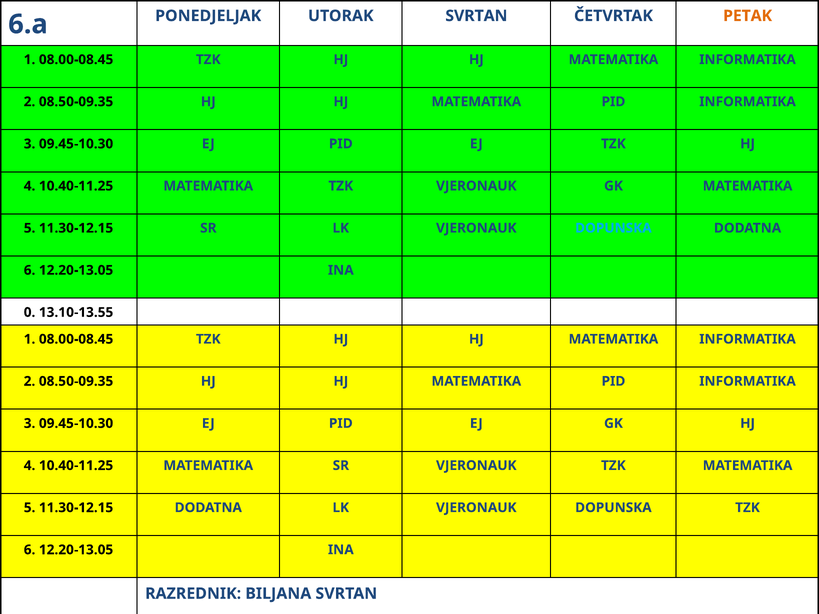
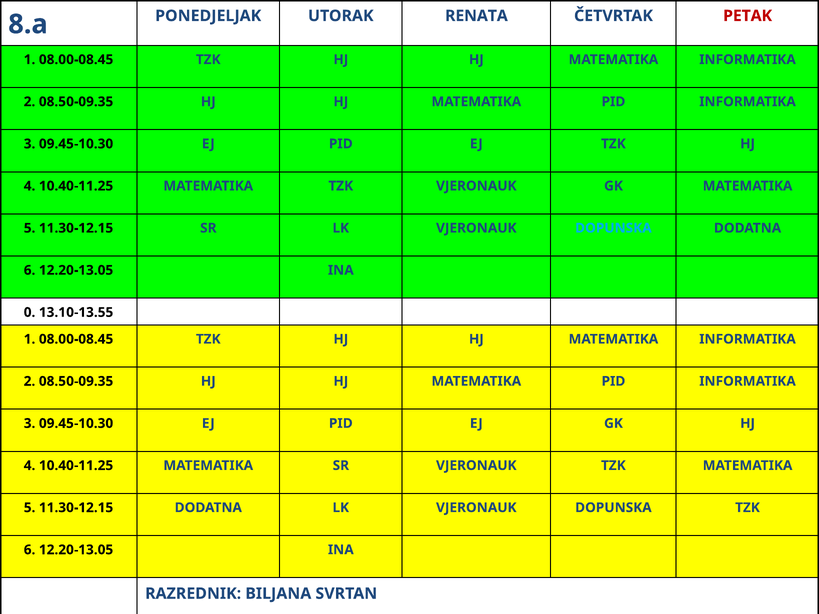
6.a: 6.a -> 8.a (28, 24)
UTORAK SVRTAN: SVRTAN -> RENATA (476, 16)
PETAK colour: orange -> red (748, 16)
